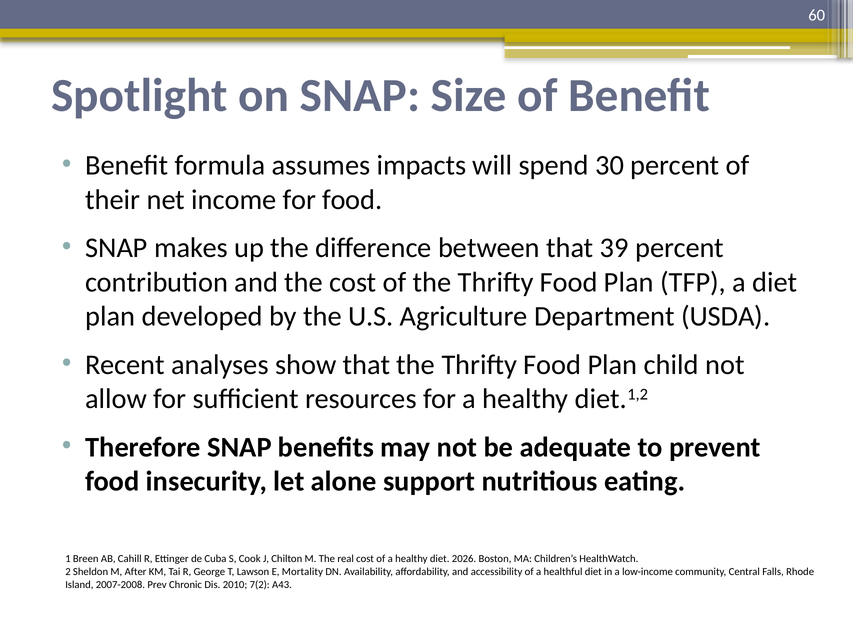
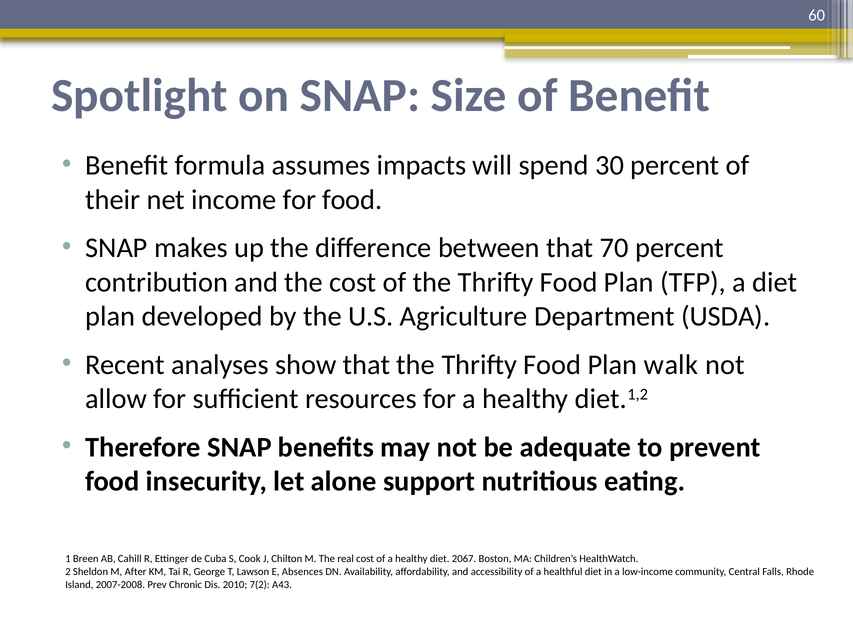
39: 39 -> 70 (614, 248)
child: child -> walk (671, 364)
2026: 2026 -> 2067 (464, 559)
Mortality: Mortality -> Absences (302, 571)
